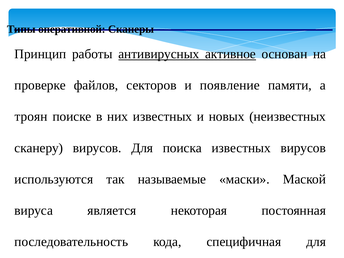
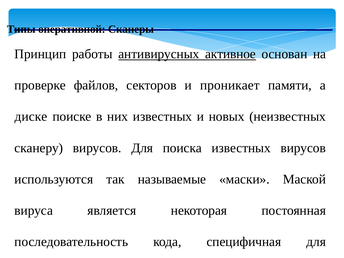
появление: появление -> проникает (230, 85)
троян: троян -> диске (31, 117)
